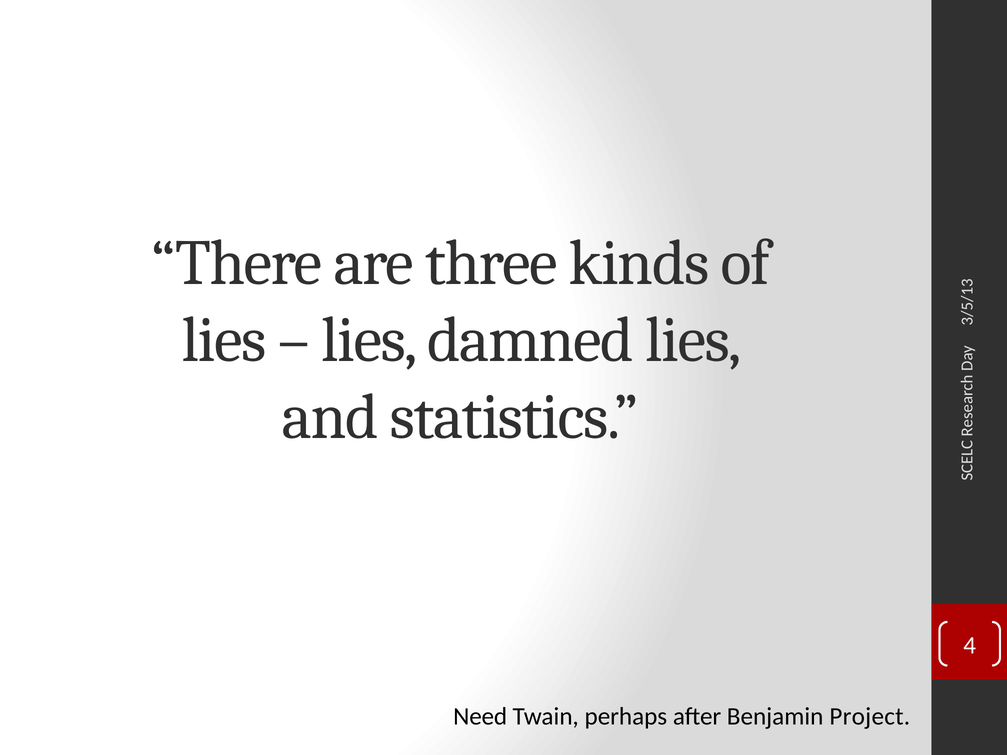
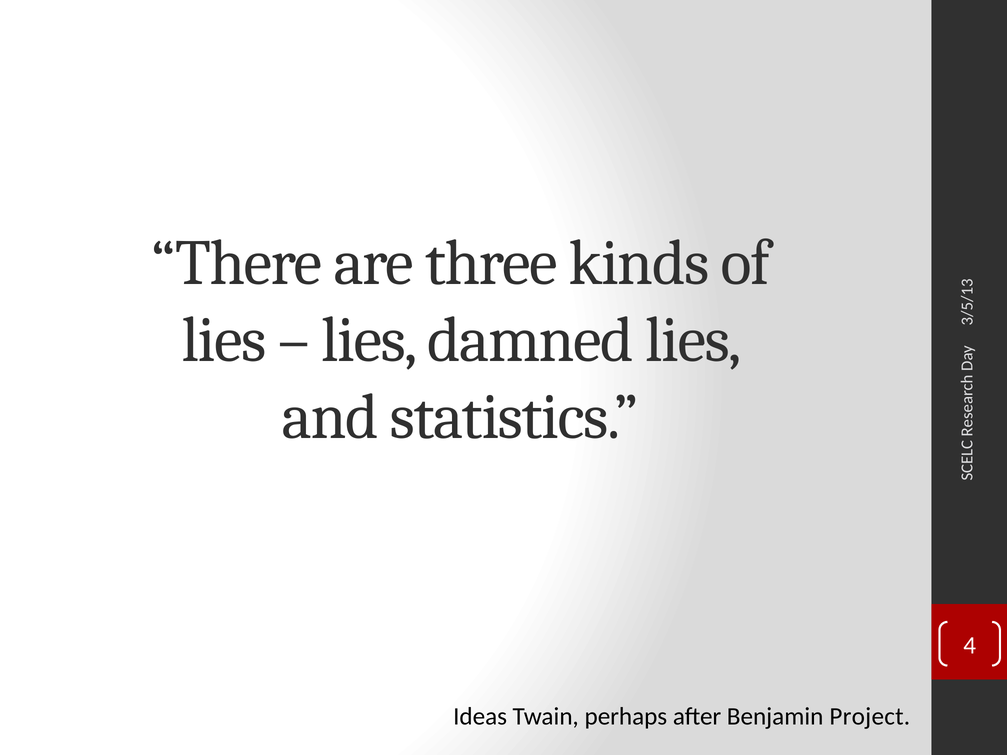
Need: Need -> Ideas (480, 717)
